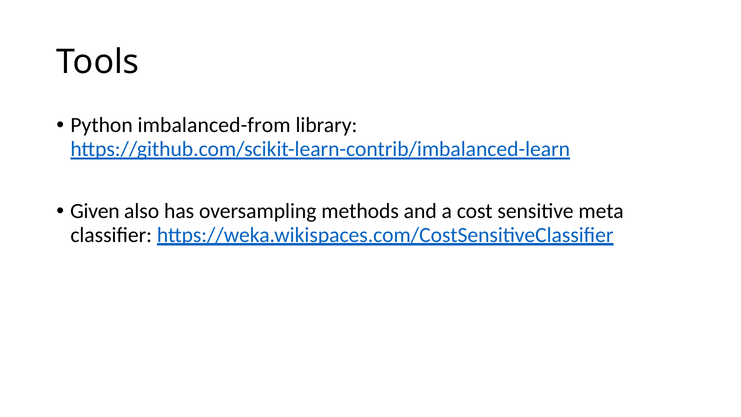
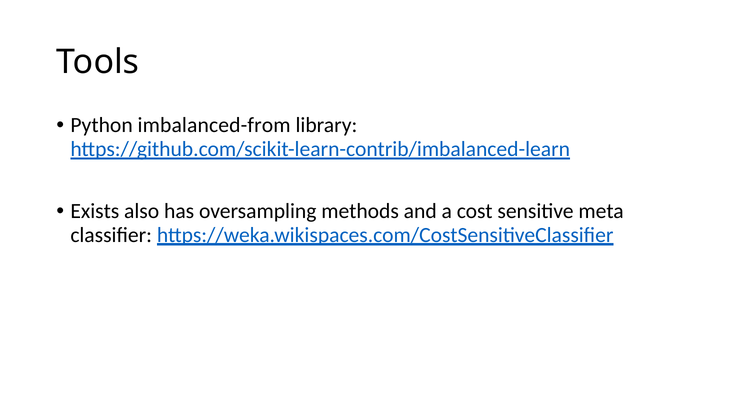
Given: Given -> Exists (95, 211)
